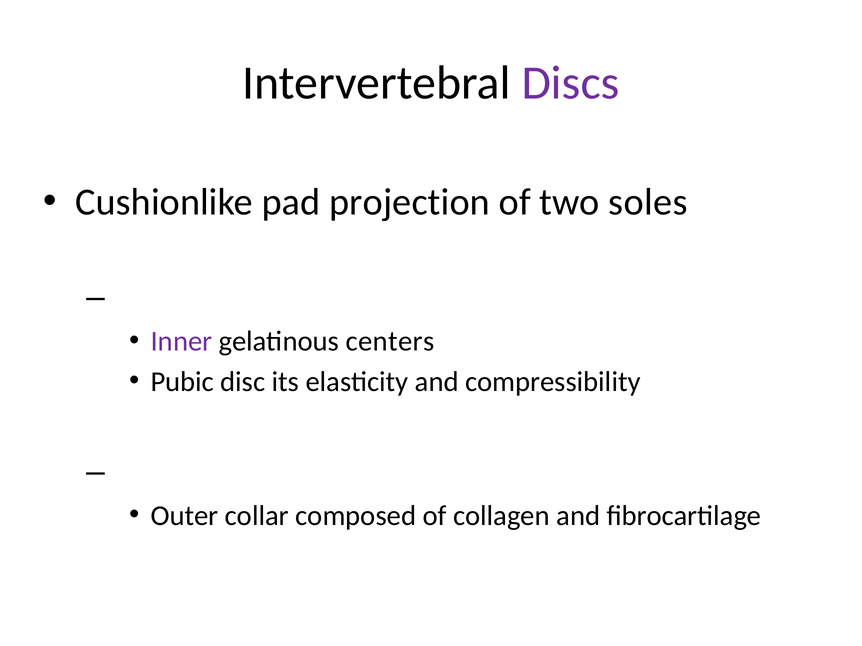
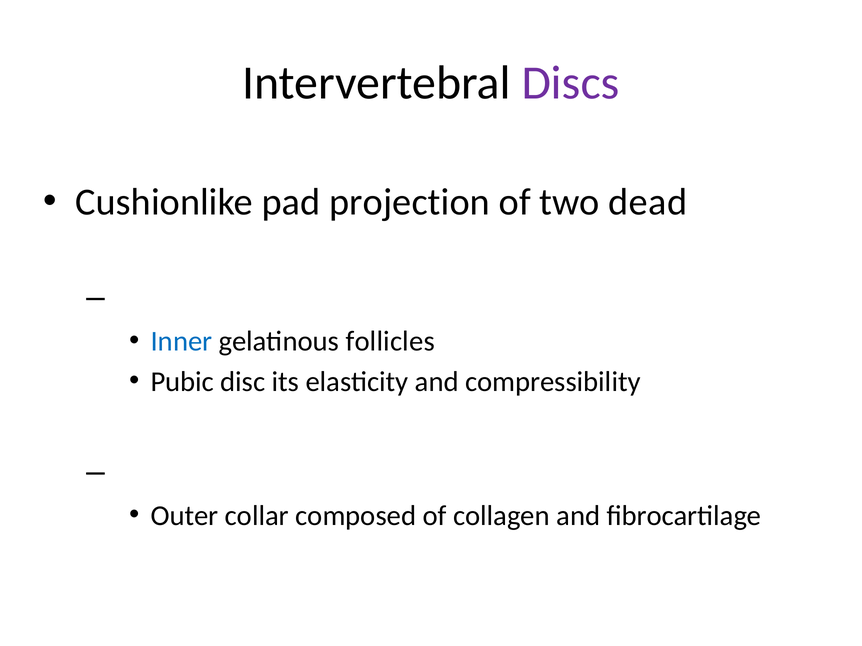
soles: soles -> dead (648, 202)
Inner colour: purple -> blue (182, 342)
centers: centers -> follicles (390, 342)
